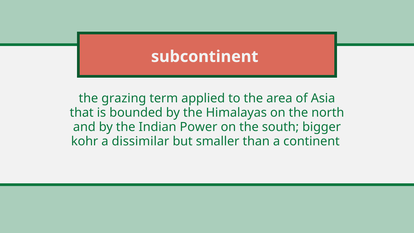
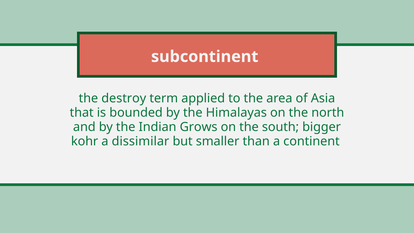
grazing: grazing -> destroy (124, 98)
Power: Power -> Grows (199, 127)
